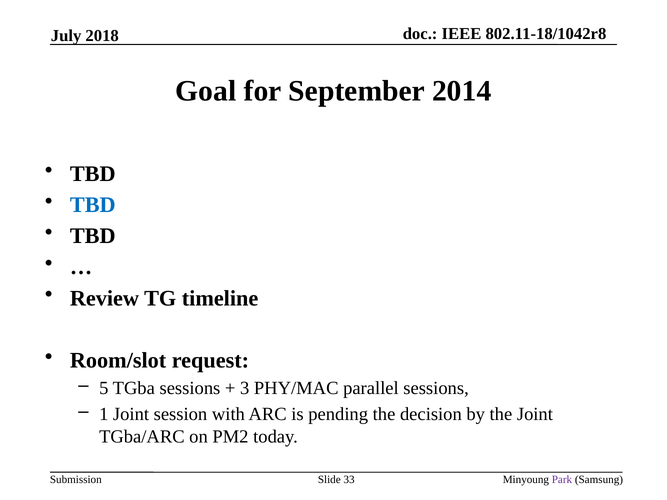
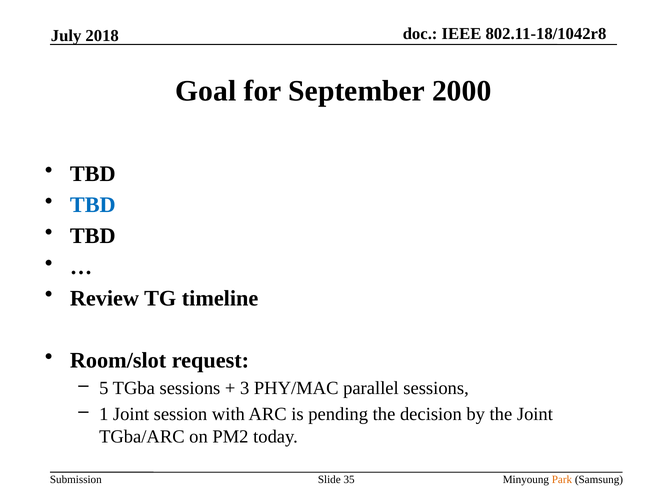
2014: 2014 -> 2000 (462, 91)
33: 33 -> 35 (349, 480)
Park colour: purple -> orange (562, 480)
